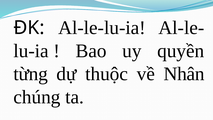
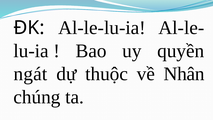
từng: từng -> ngát (30, 74)
